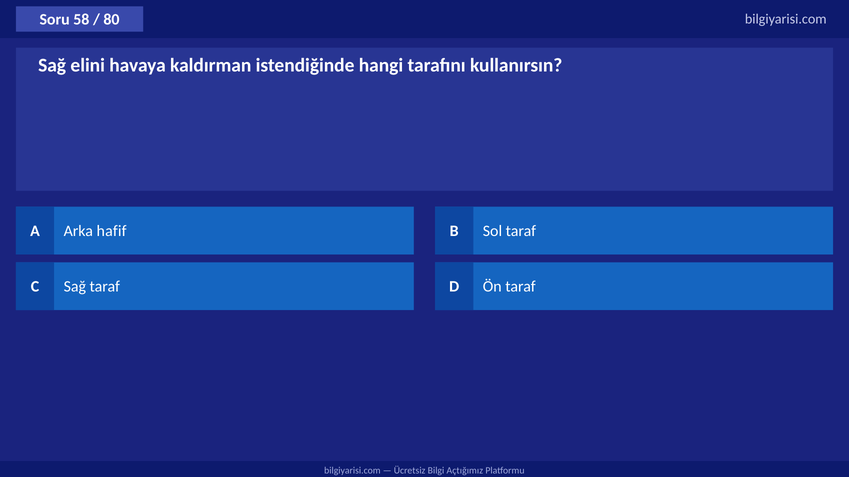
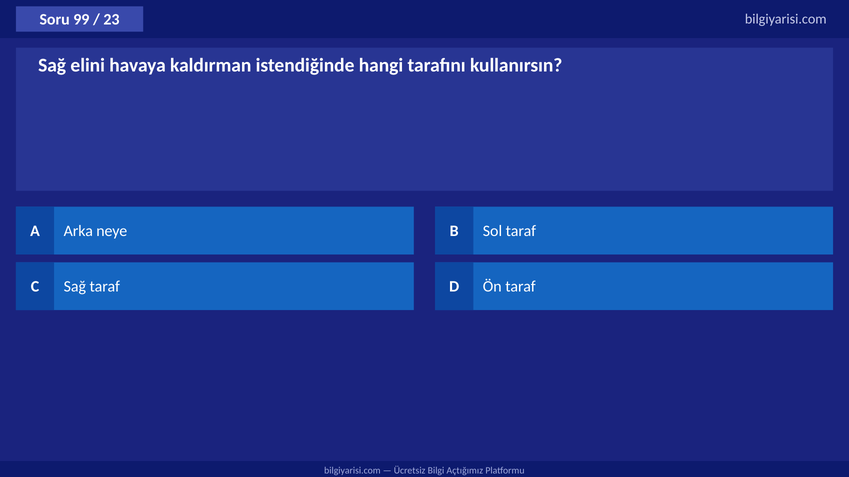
58: 58 -> 99 (81, 19)
80: 80 -> 23 (111, 19)
hafif: hafif -> neye (112, 231)
